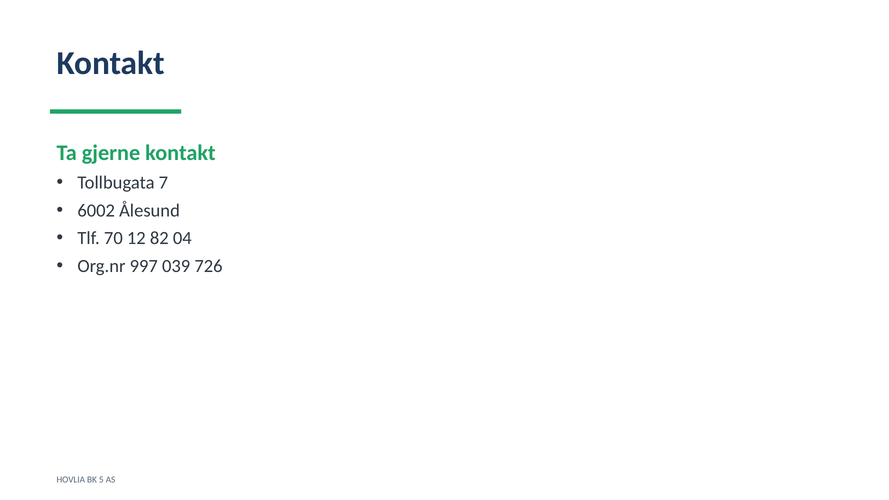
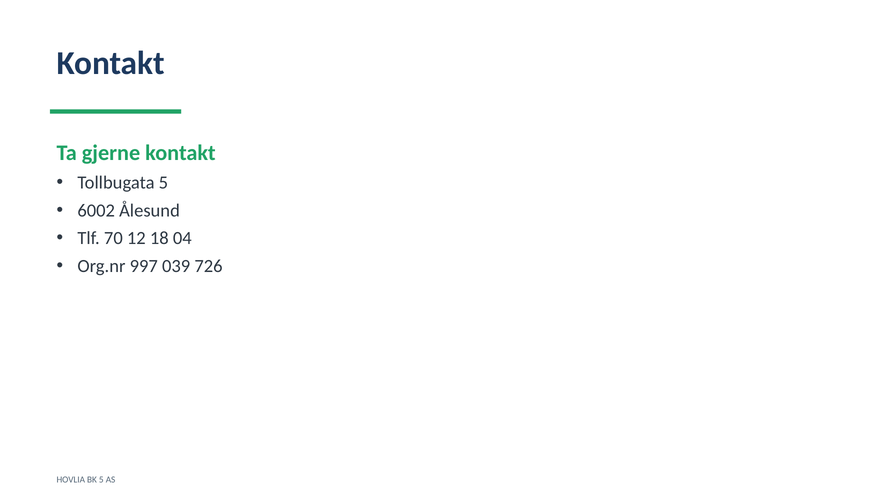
Tollbugata 7: 7 -> 5 (163, 183)
82: 82 -> 18 (159, 238)
